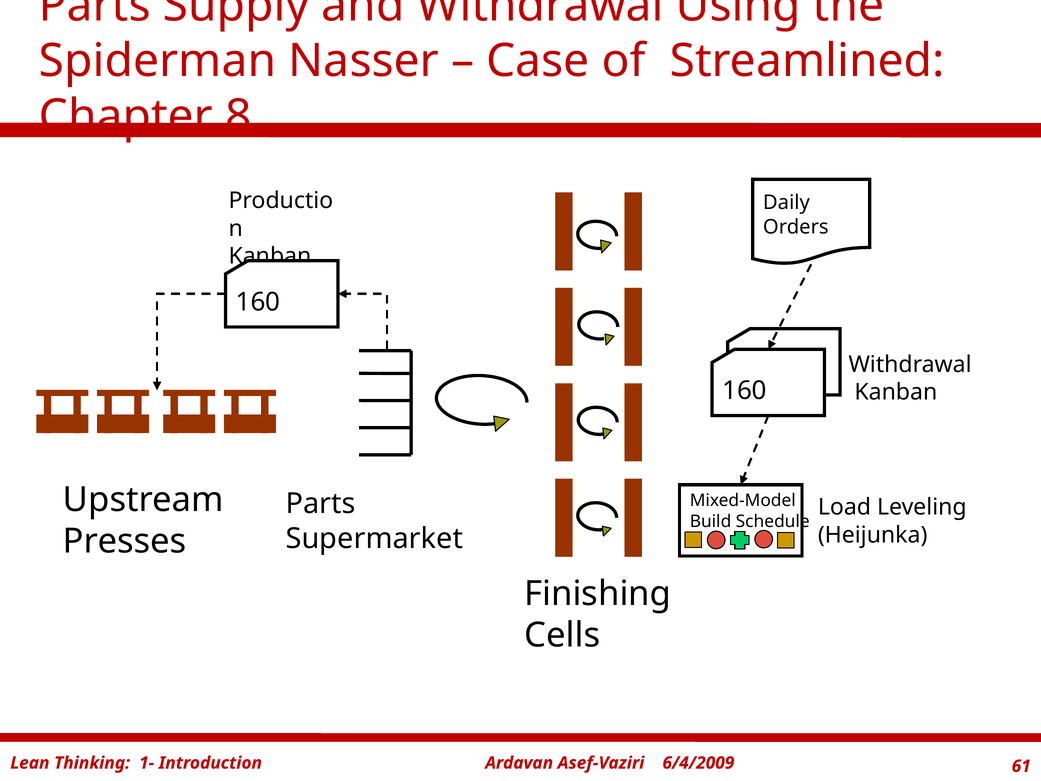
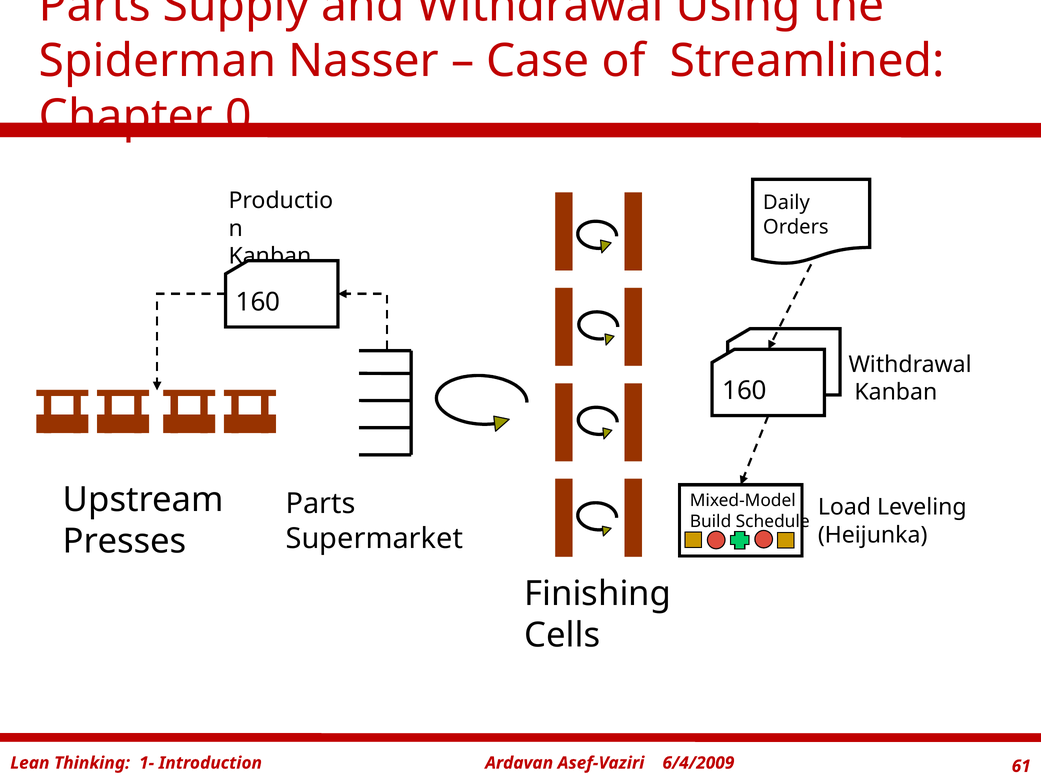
8: 8 -> 0 (238, 117)
